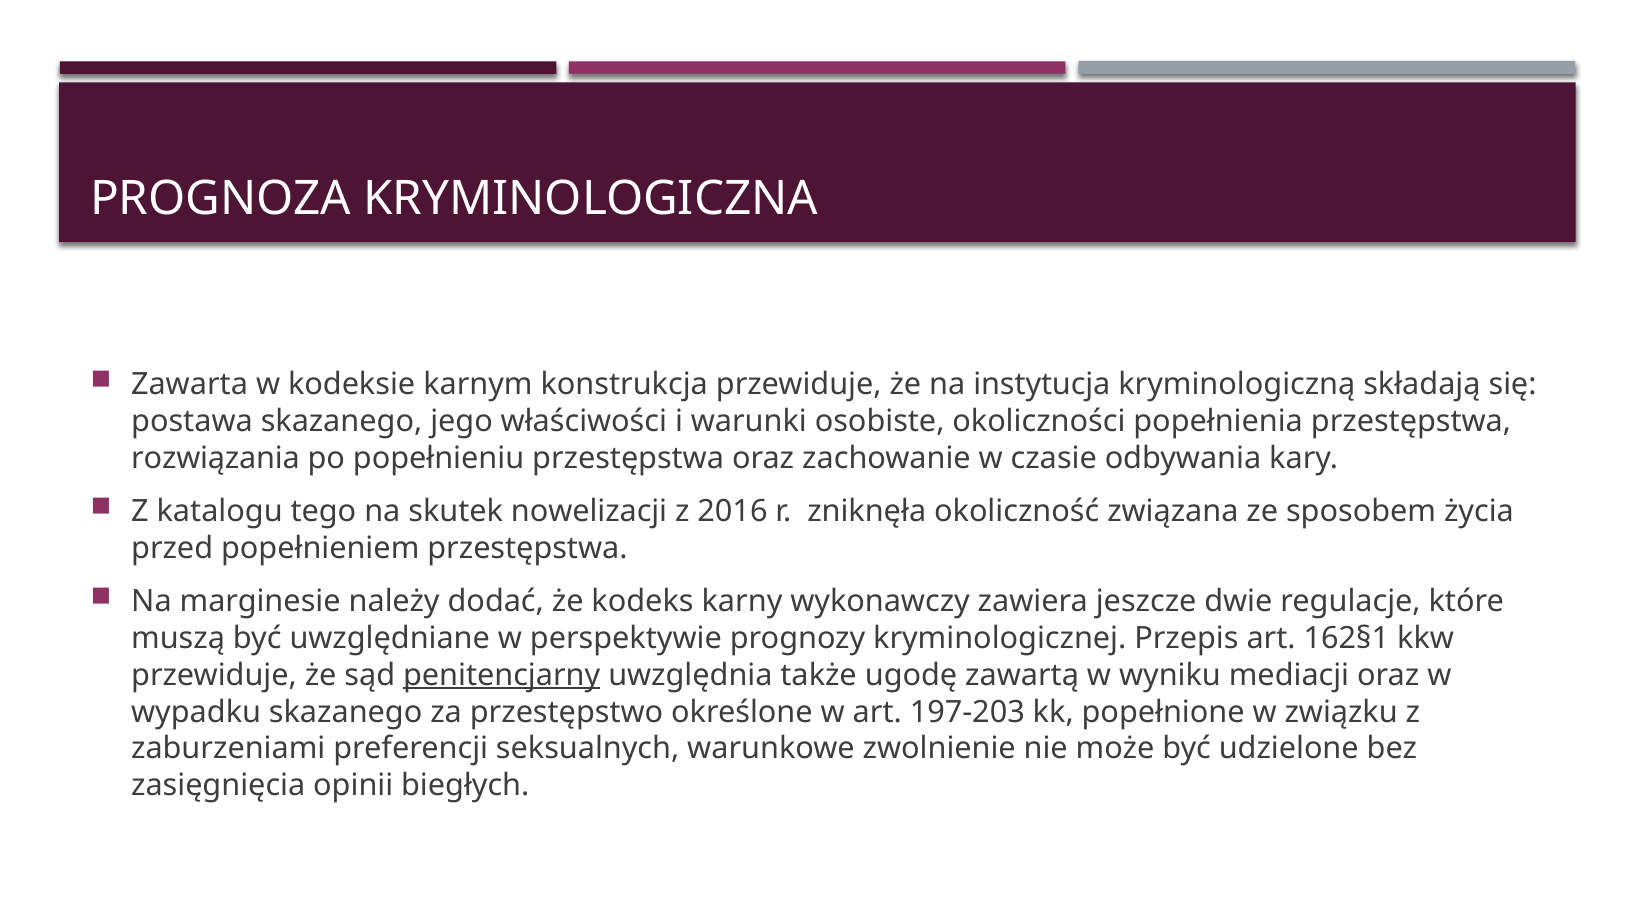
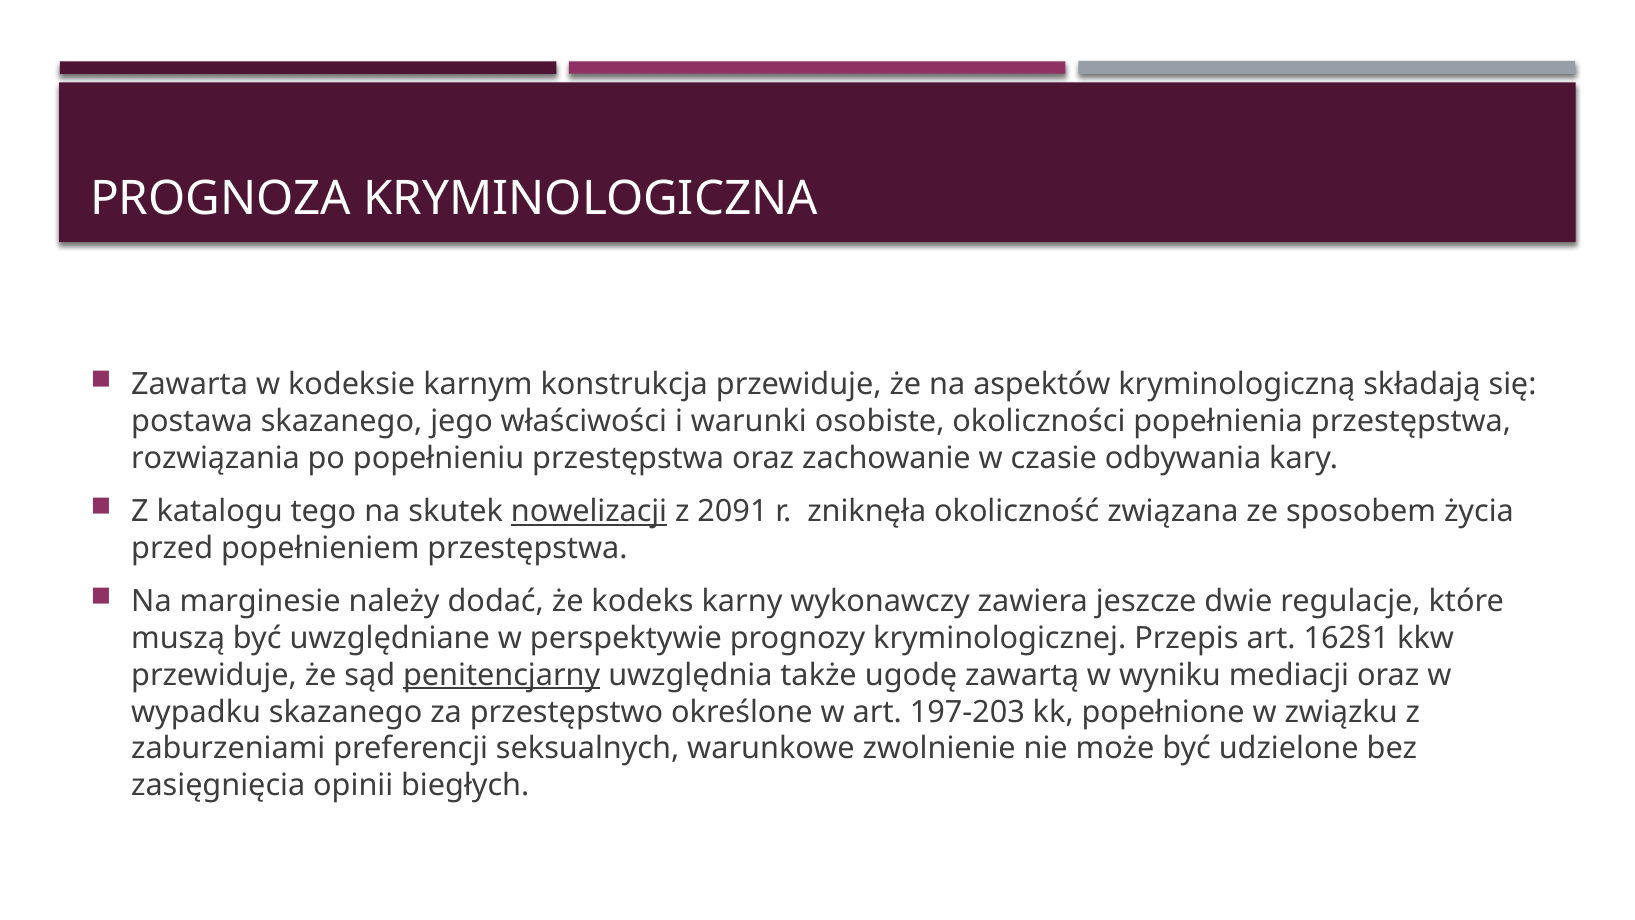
instytucja: instytucja -> aspektów (1042, 385)
nowelizacji underline: none -> present (589, 511)
2016: 2016 -> 2091 (732, 511)
